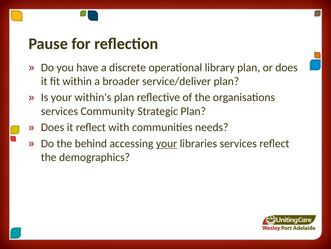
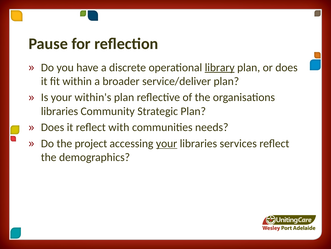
library underline: none -> present (220, 67)
services: services -> libraries (59, 111)
behind: behind -> project (91, 143)
